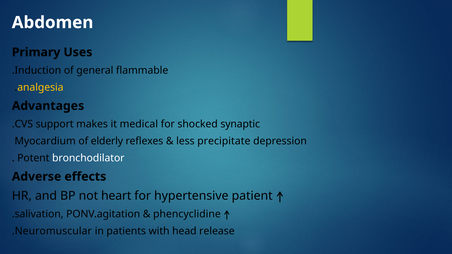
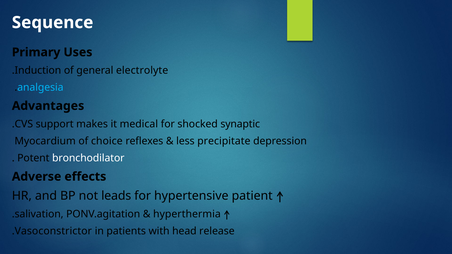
Abdomen: Abdomen -> Sequence (53, 23)
flammable: flammable -> electrolyte (142, 70)
analgesia colour: yellow -> light blue (40, 88)
elderly: elderly -> choice (107, 141)
heart: heart -> leads (116, 196)
phencyclidine: phencyclidine -> hyperthermia (187, 214)
Neuromuscular: Neuromuscular -> Vasoconstrictor (53, 231)
